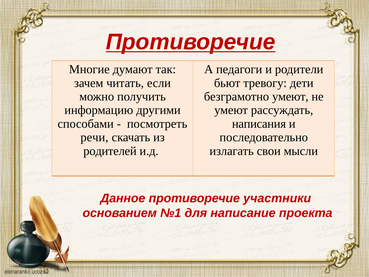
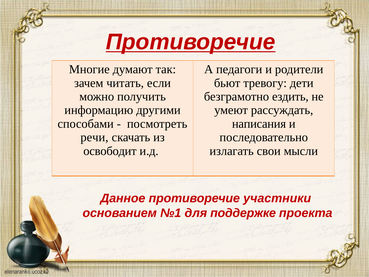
безграмотно умеют: умеют -> ездить (290, 96)
родителей: родителей -> освободит (110, 151)
написание: написание -> поддержке (243, 213)
